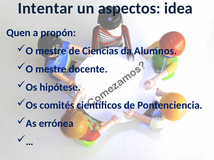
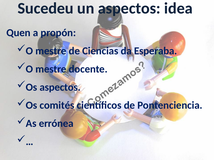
Intentar: Intentar -> Sucedeu (46, 8)
Alumnos: Alumnos -> Esperaba (156, 51)
Os hipótese: hipótese -> aspectos (60, 87)
